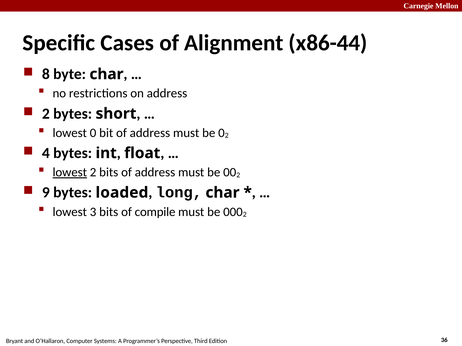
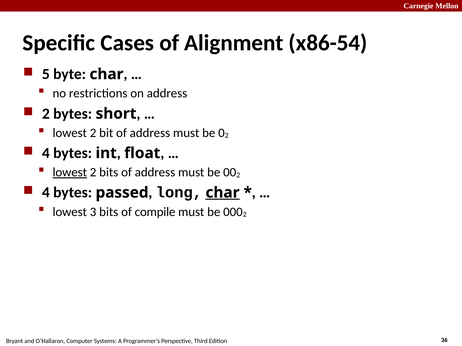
x86-44: x86-44 -> x86-54 (328, 43)
8: 8 -> 5 (46, 74)
0: 0 -> 2 (93, 133)
9: 9 -> 4 (46, 193)
loaded: loaded -> passed (122, 193)
char underline: none -> present (222, 193)
